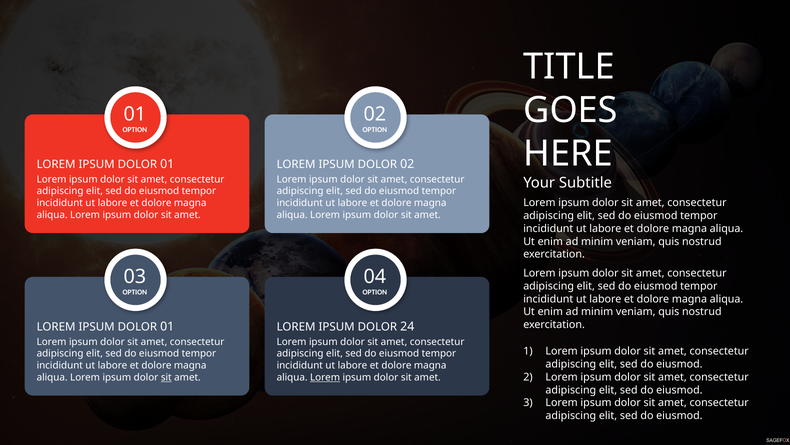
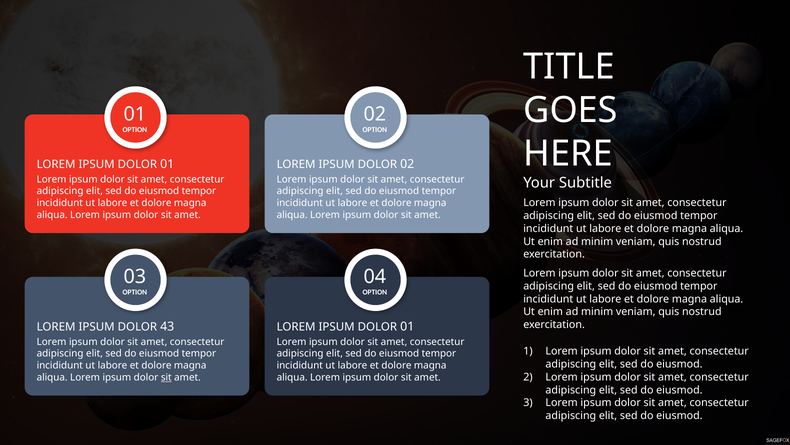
01: 01 -> 43 (167, 326)
24: 24 -> 01 (407, 326)
Lorem underline: present -> none (325, 377)
